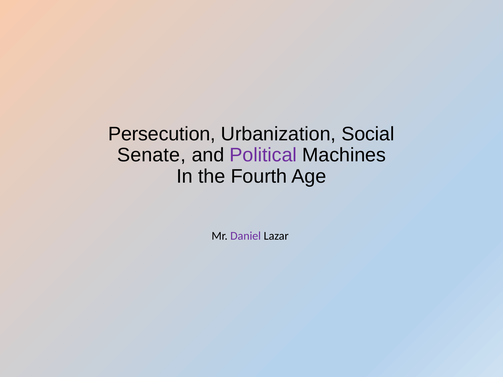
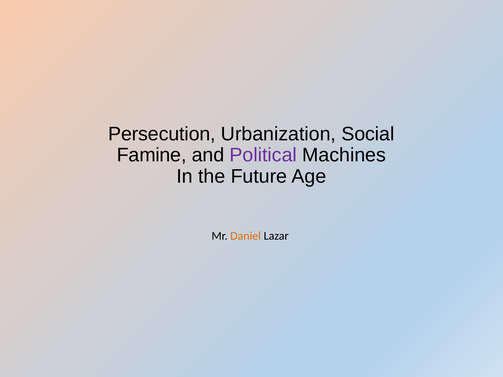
Senate: Senate -> Famine (152, 155)
Fourth: Fourth -> Future (259, 176)
Daniel colour: purple -> orange (246, 236)
